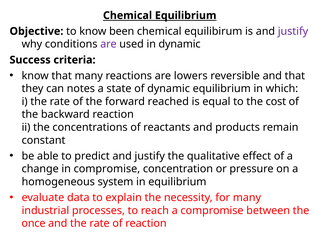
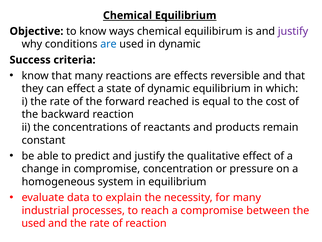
been: been -> ways (122, 31)
are colour: purple -> blue (108, 44)
lowers: lowers -> effects (191, 76)
can notes: notes -> effect (81, 88)
once: once -> used (34, 223)
